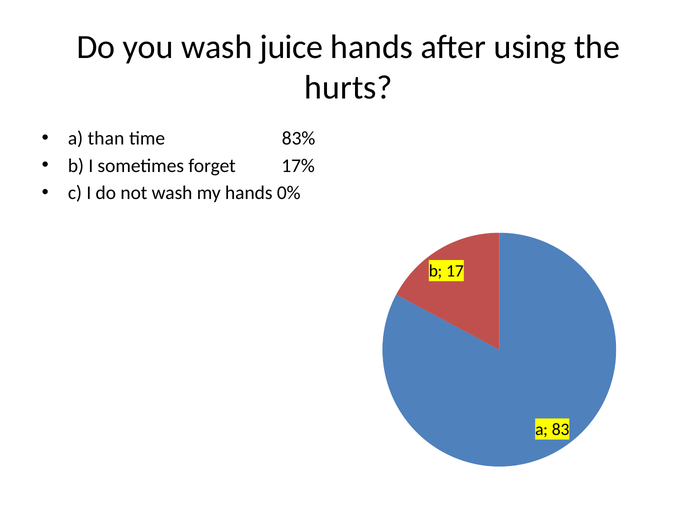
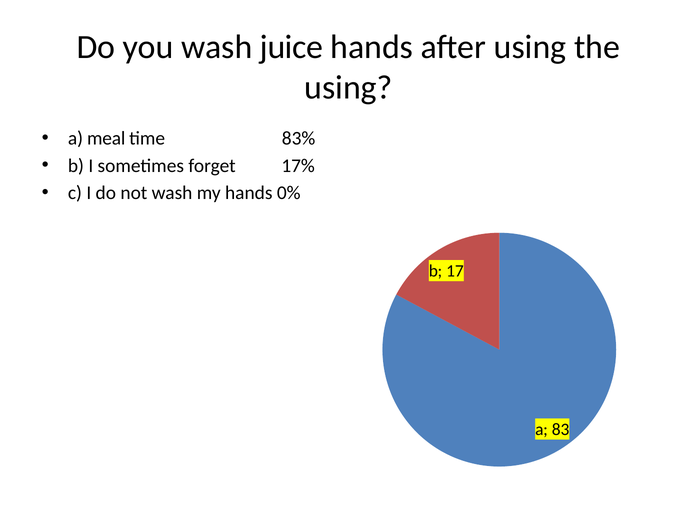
hurts: hurts -> using (348, 88)
than: than -> meal (106, 138)
